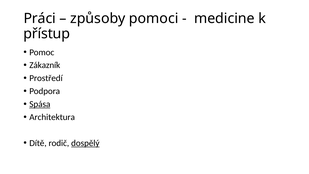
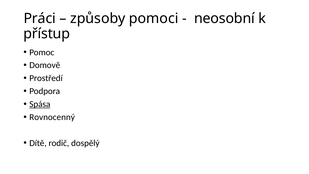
medicine: medicine -> neosobní (224, 18)
Zákazník: Zákazník -> Domově (45, 65)
Architektura: Architektura -> Rovnocenný (52, 117)
dospělý underline: present -> none (85, 143)
